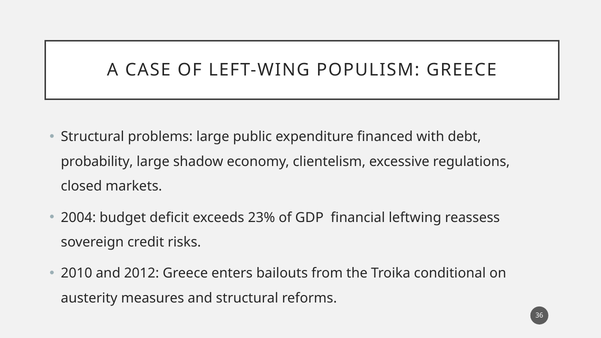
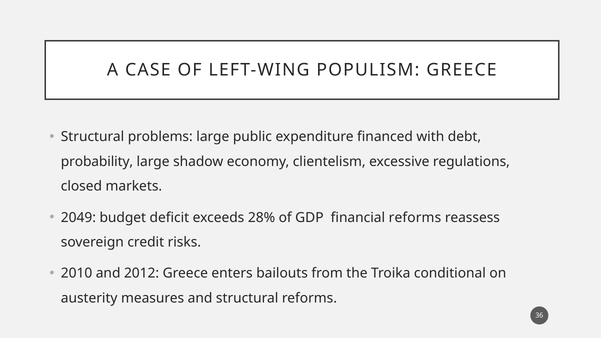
2004: 2004 -> 2049 (78, 218)
23%: 23% -> 28% (262, 218)
financial leftwing: leftwing -> reforms (415, 218)
